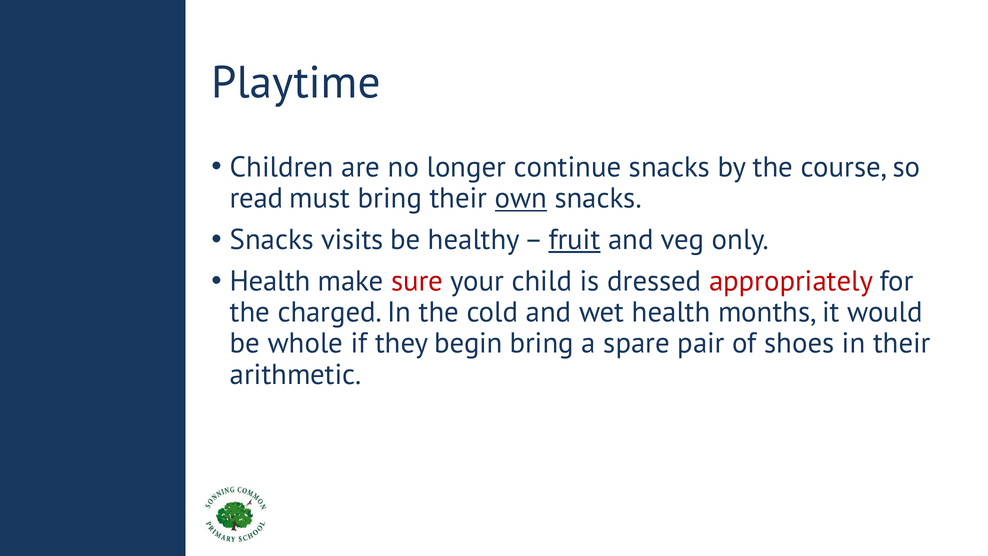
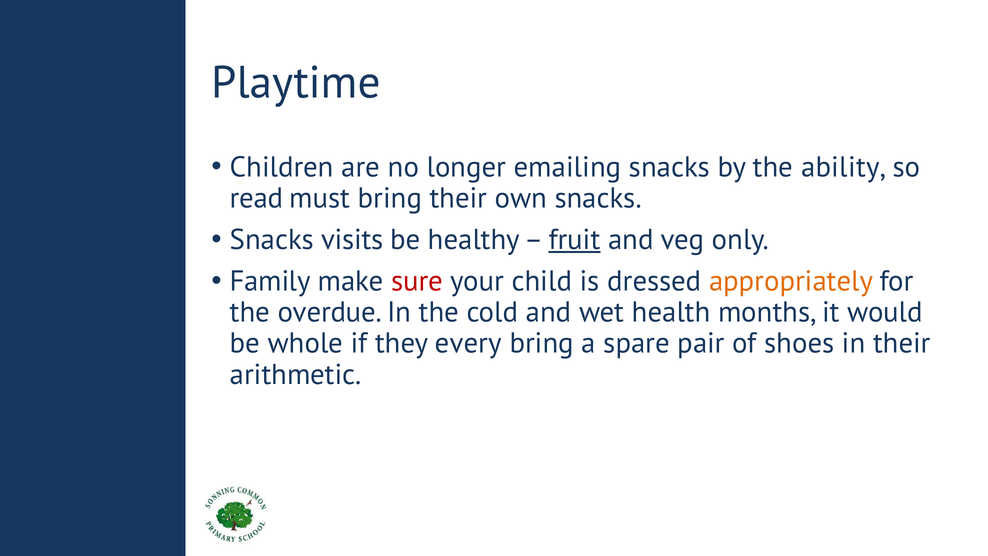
continue: continue -> emailing (567, 167)
course: course -> ability (844, 167)
own underline: present -> none (521, 198)
Health: Health -> Family (270, 281)
appropriately colour: red -> orange (791, 281)
charged: charged -> overdue (330, 312)
begin: begin -> every (468, 343)
